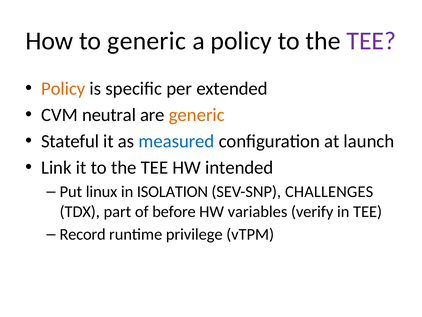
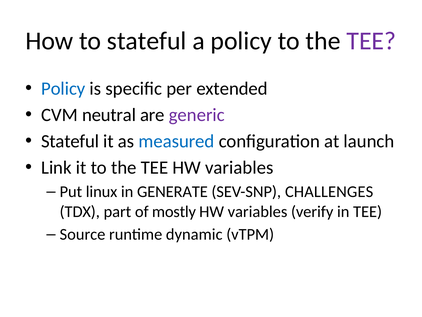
to generic: generic -> stateful (147, 41)
Policy colour: orange -> blue (63, 89)
generic colour: orange -> purple (197, 115)
TEE HW intended: intended -> variables (239, 167)
ISOLATION: ISOLATION -> GENERATE (172, 192)
before: before -> mostly (174, 211)
Record: Record -> Source (82, 234)
privilege: privilege -> dynamic (194, 234)
